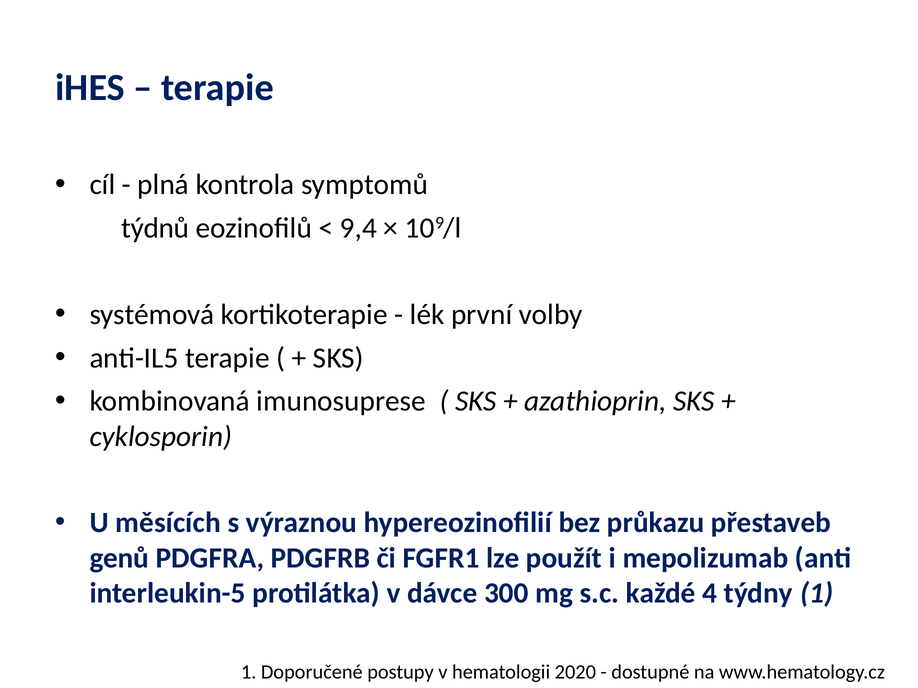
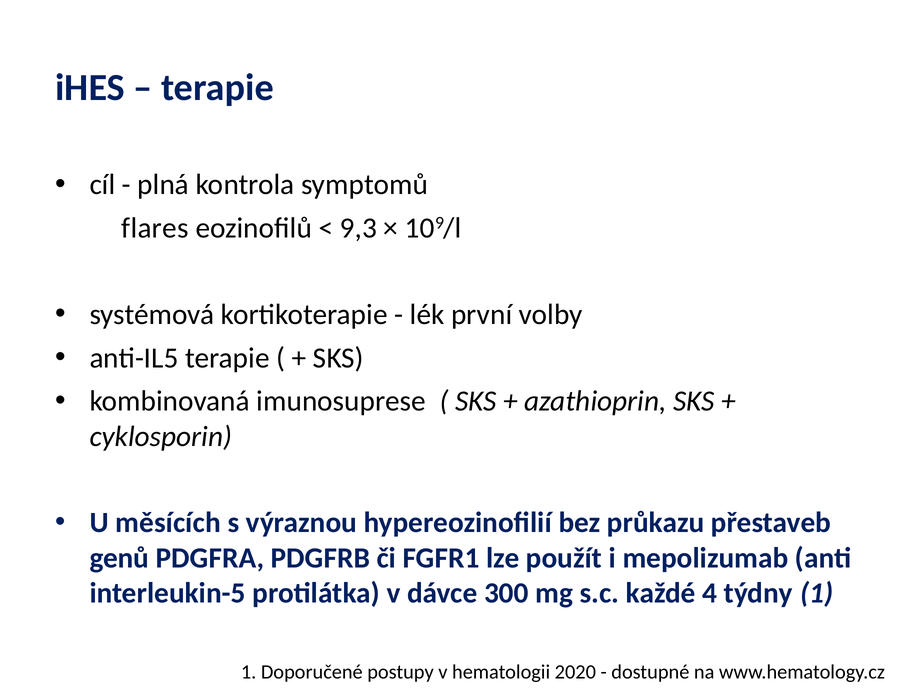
týdnů: týdnů -> flares (155, 228)
9,4: 9,4 -> 9,3 (358, 228)
